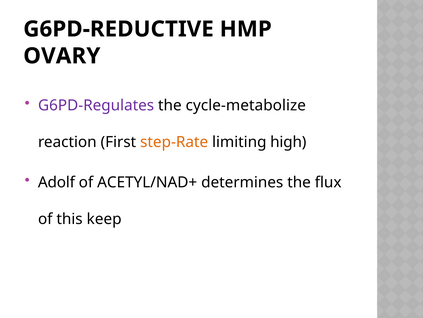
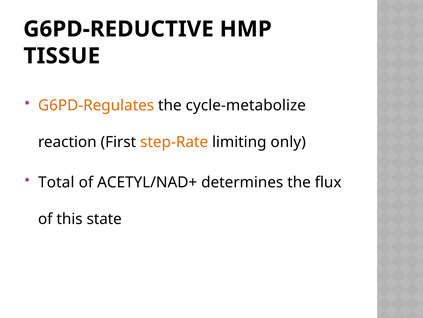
OVARY: OVARY -> TISSUE (62, 56)
G6PD-Regulates colour: purple -> orange (96, 105)
high: high -> only (288, 142)
Adolf: Adolf -> Total (56, 182)
keep: keep -> state (104, 219)
